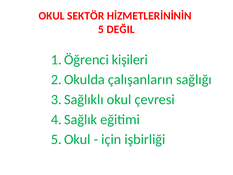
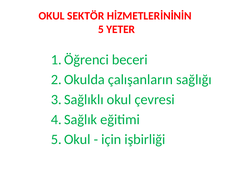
DEĞIL: DEĞIL -> YETER (121, 29)
kişileri: kişileri -> beceri (130, 60)
